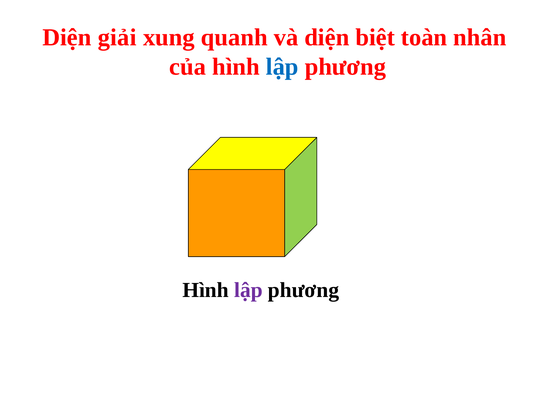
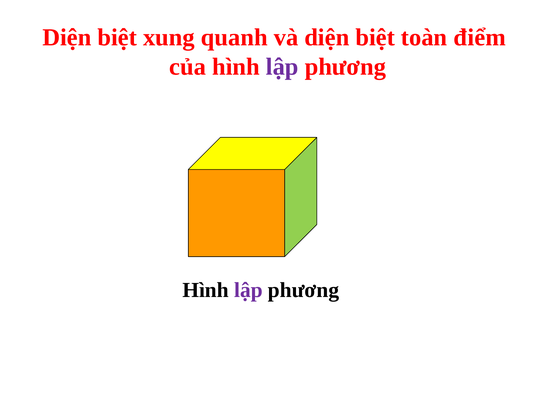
giải: giải -> biệt (117, 37)
nhân: nhân -> điểm (480, 37)
lập colour: blue -> purple (282, 67)
